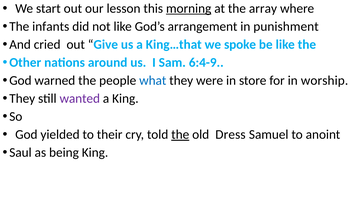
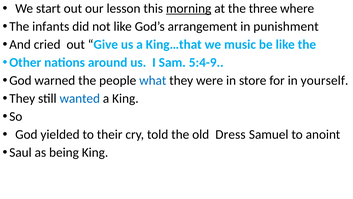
array: array -> three (263, 8)
spoke: spoke -> music (240, 44)
6:4-9: 6:4-9 -> 5:4-9 (206, 62)
worship: worship -> yourself (325, 80)
wanted colour: purple -> blue (80, 98)
the underline: present -> none (180, 134)
